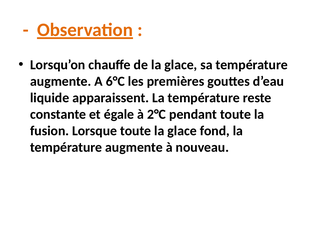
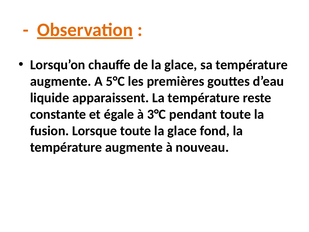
6°C: 6°C -> 5°C (115, 81)
2°C: 2°C -> 3°C (157, 114)
